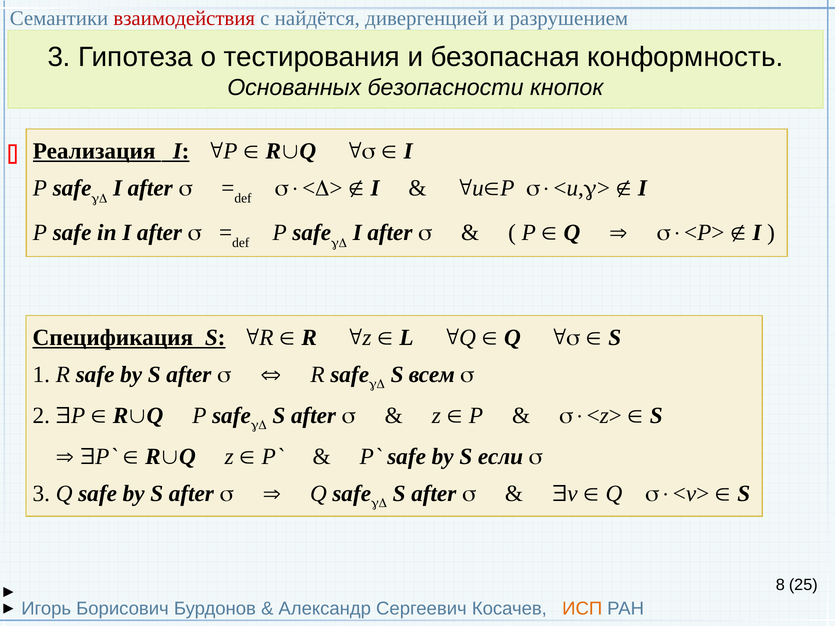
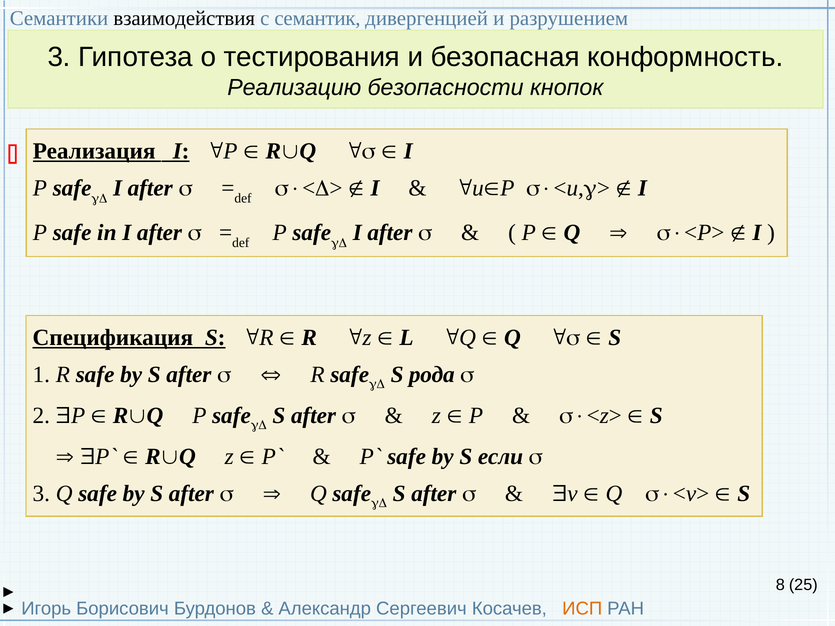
взаимодействия colour: red -> black (184, 18)
найдётся: найдётся -> семантик (317, 18)
Основанных: Основанных -> Реализацию (294, 87)
всем: всем -> рода (432, 375)
